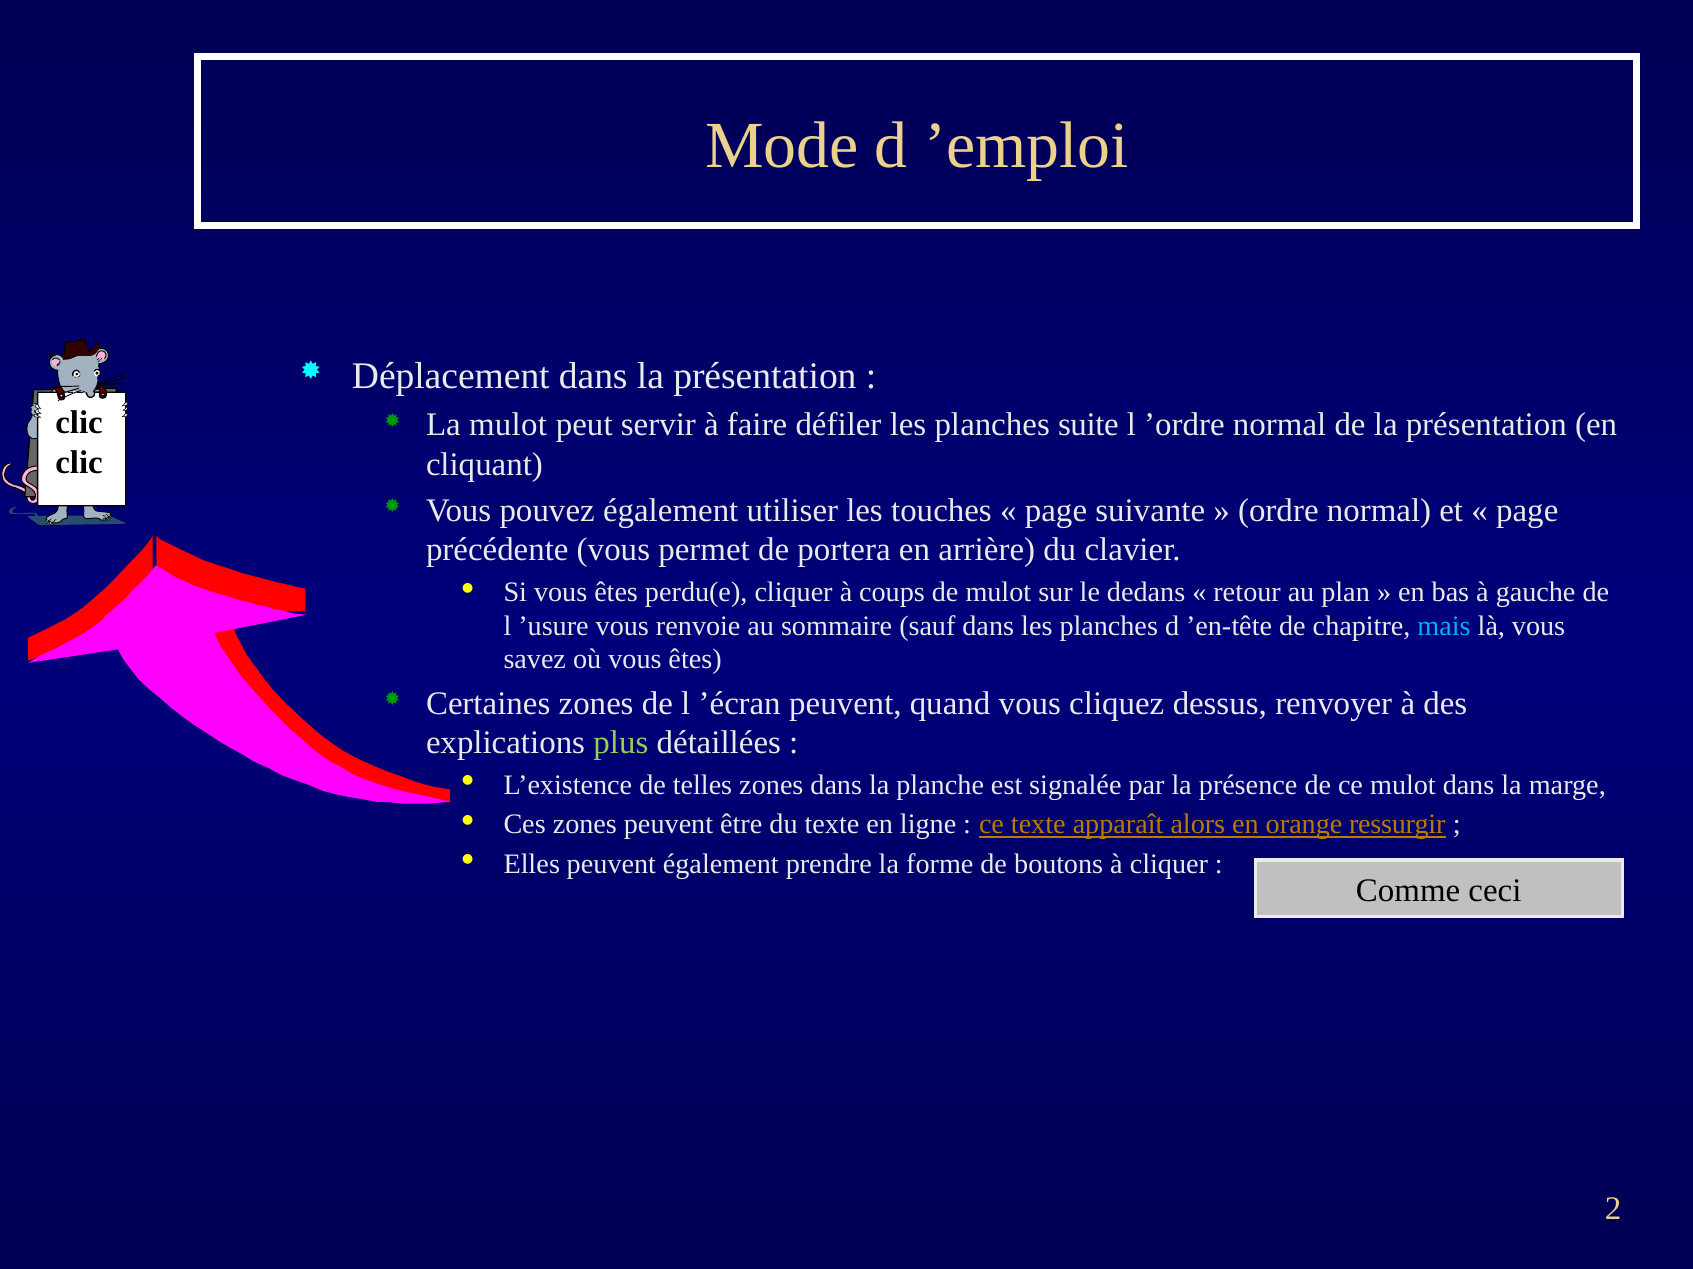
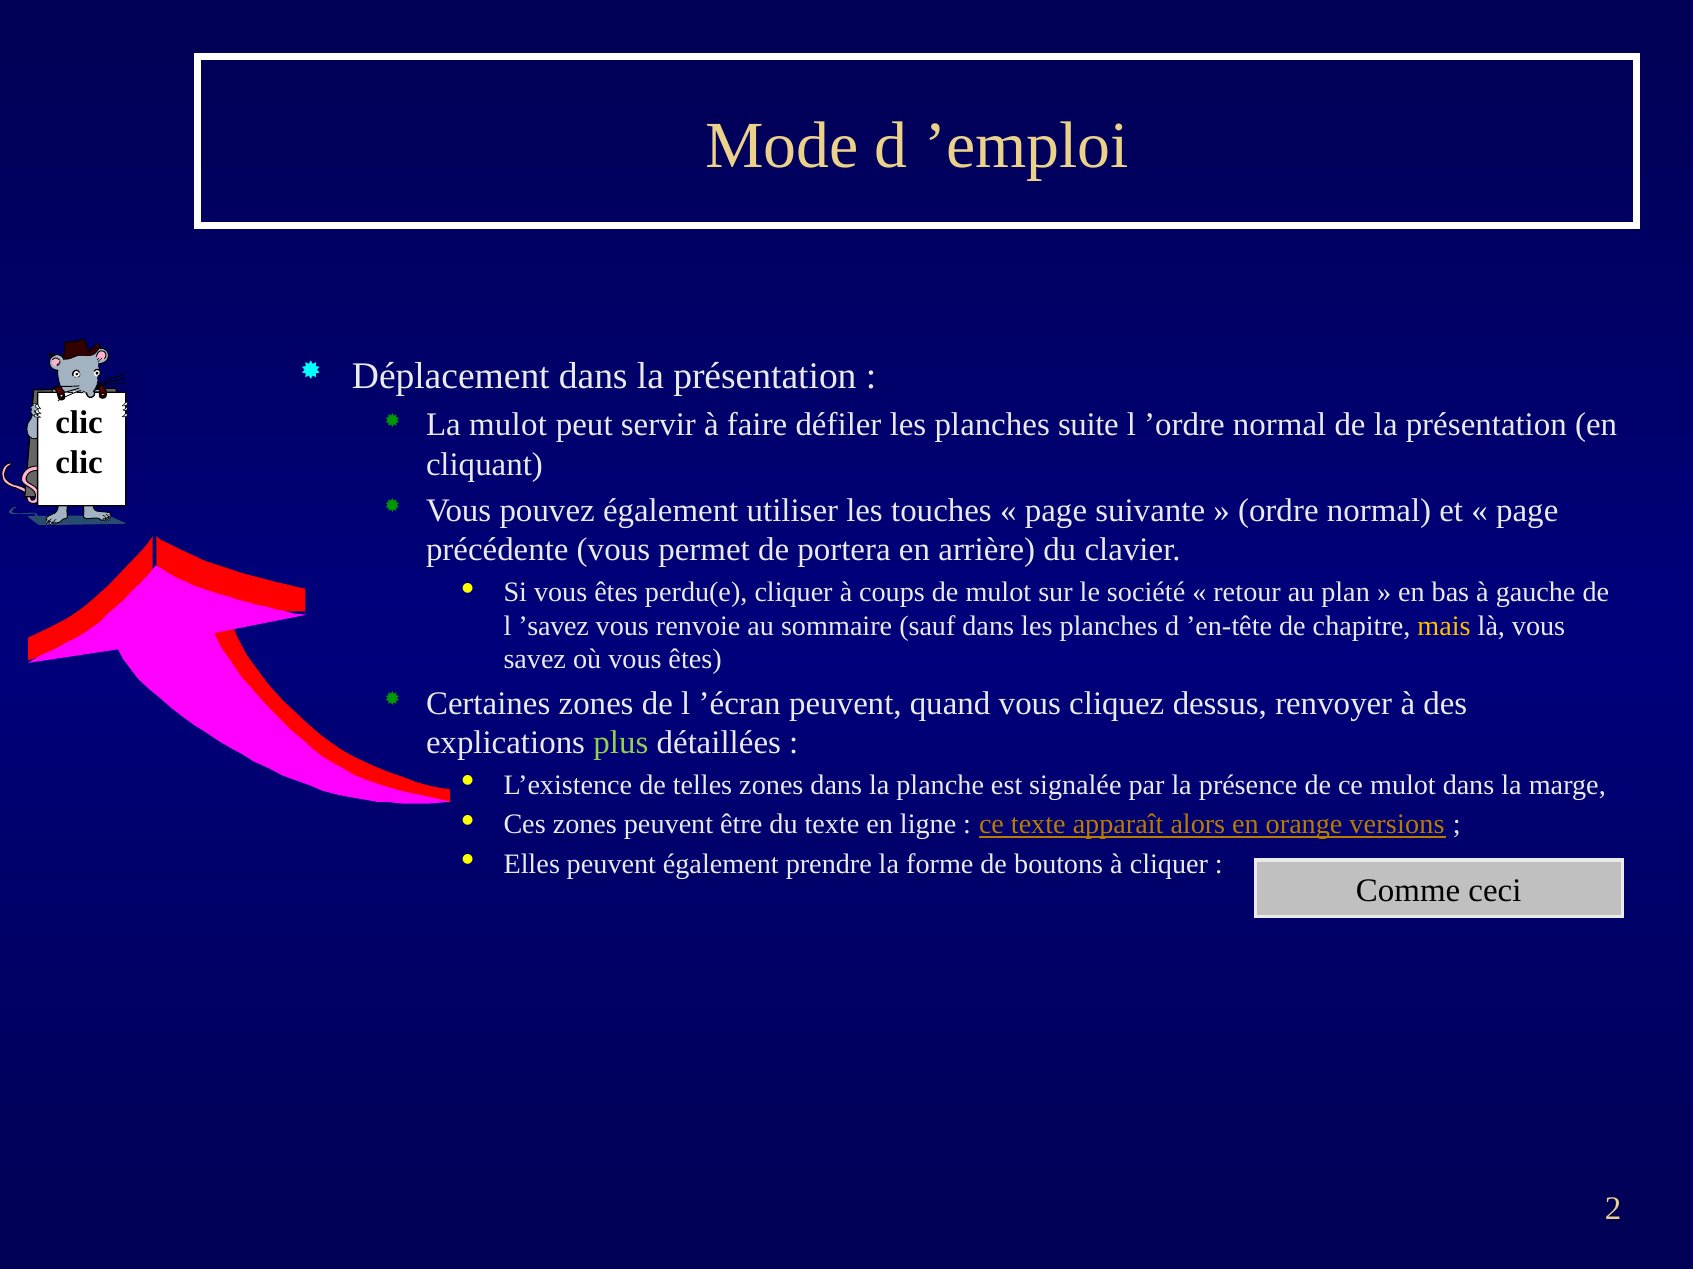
dedans: dedans -> société (1146, 592)
’usure: ’usure -> ’savez (554, 626)
mais colour: light blue -> yellow (1444, 626)
ressurgir: ressurgir -> versions (1397, 825)
